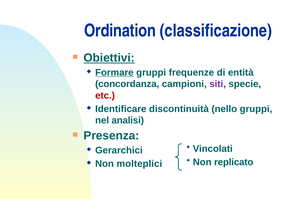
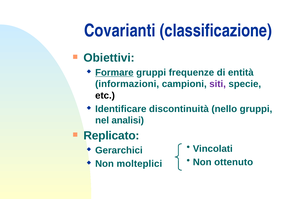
Ordination: Ordination -> Covarianti (120, 31)
Obiettivi underline: present -> none (109, 58)
concordanza: concordanza -> informazioni (127, 84)
etc colour: red -> black (105, 96)
Presenza: Presenza -> Replicato (111, 136)
replicato: replicato -> ottenuto (234, 163)
